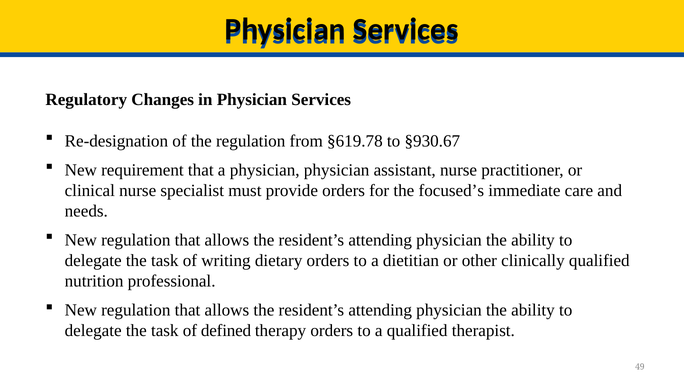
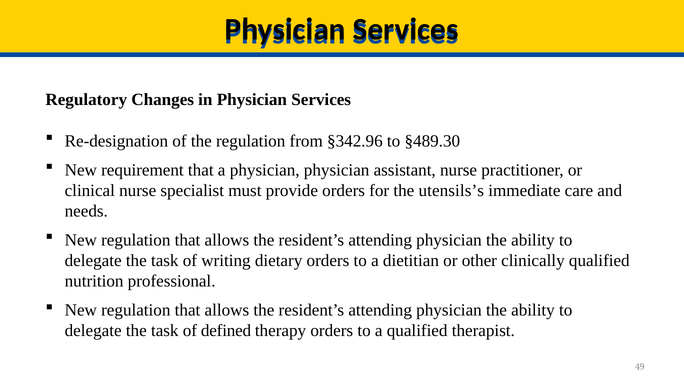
§619.78: §619.78 -> §342.96 (355, 141)
§930.67: §930.67 -> §489.30 (432, 141)
focused’s: focused’s -> utensils’s (451, 190)
